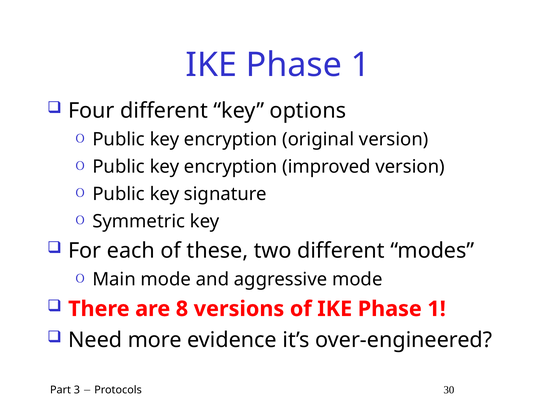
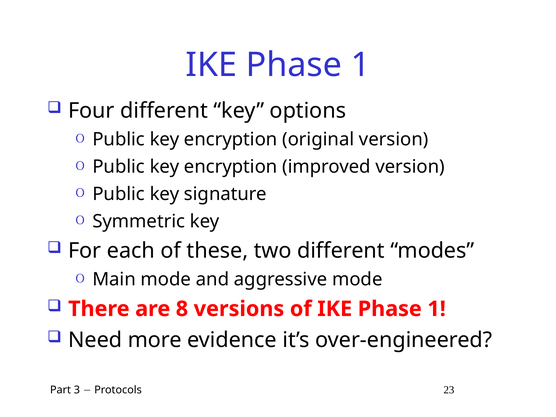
30: 30 -> 23 (449, 390)
